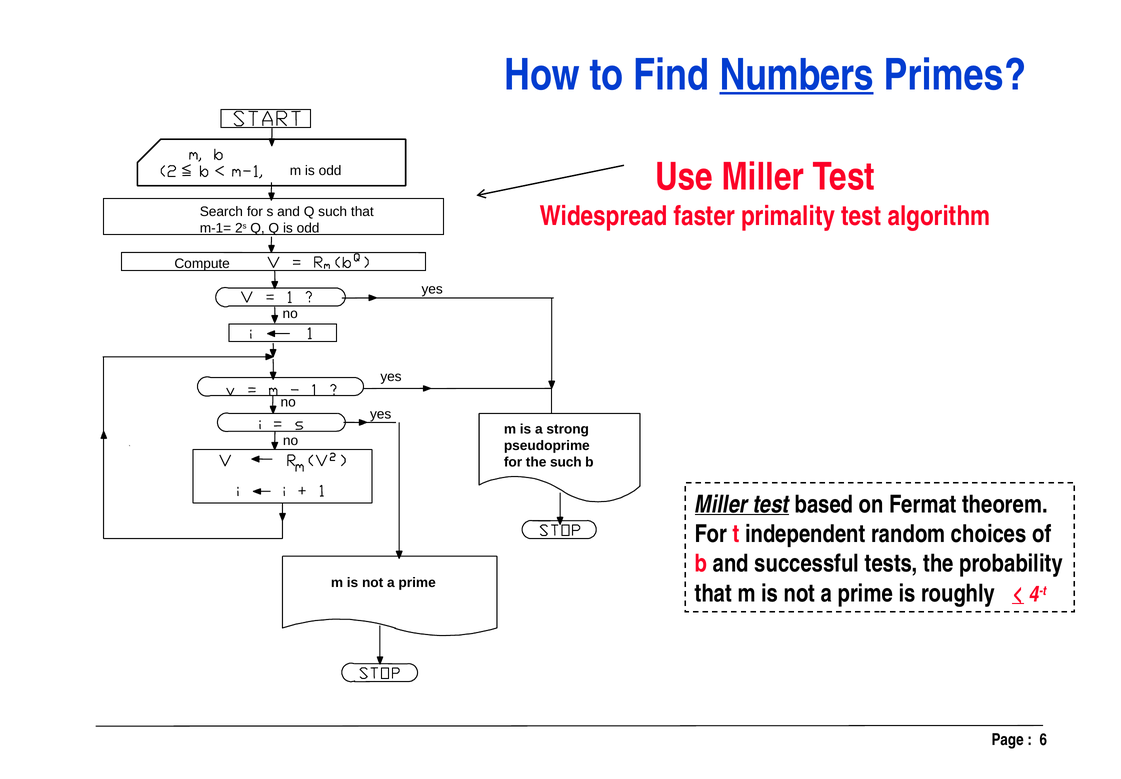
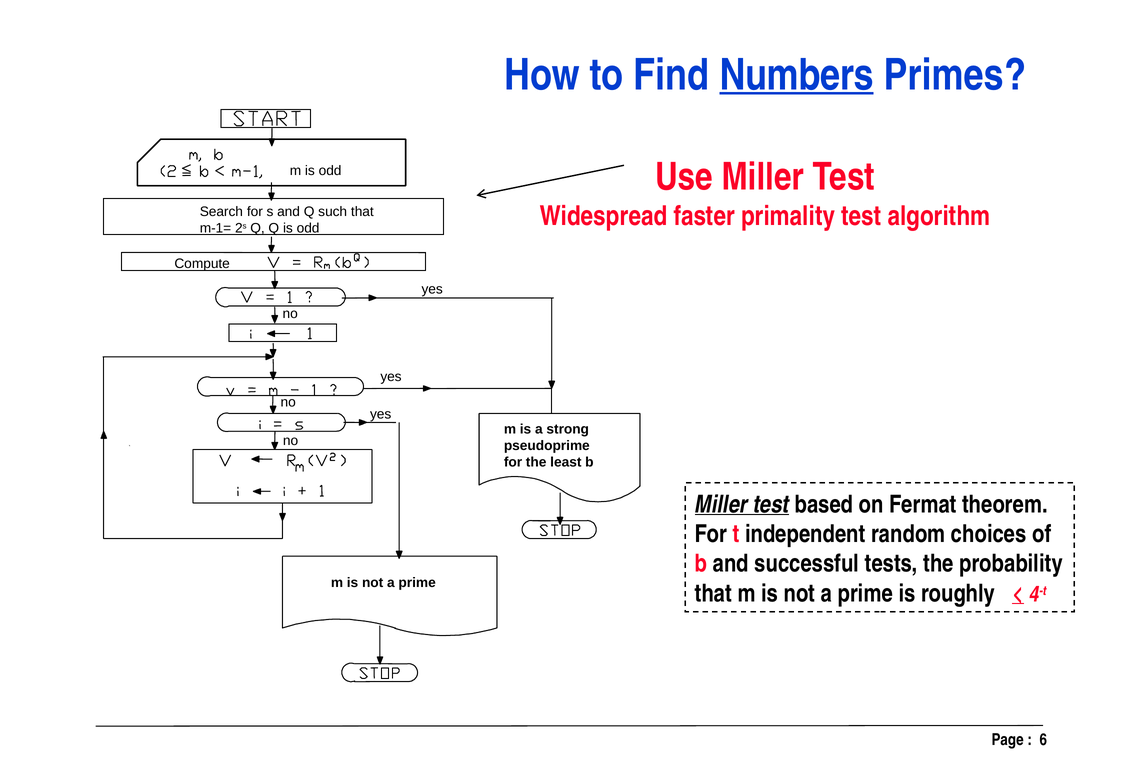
the such: such -> least (566, 462)
